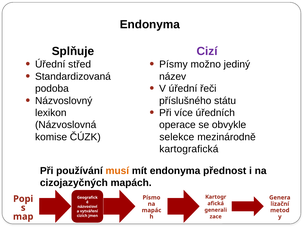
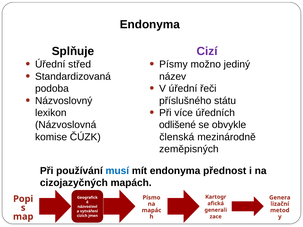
operace: operace -> odlišené (177, 125)
selekce: selekce -> členská (177, 137)
kartografická: kartografická -> zeměpisných (189, 149)
musí colour: orange -> blue (117, 171)
